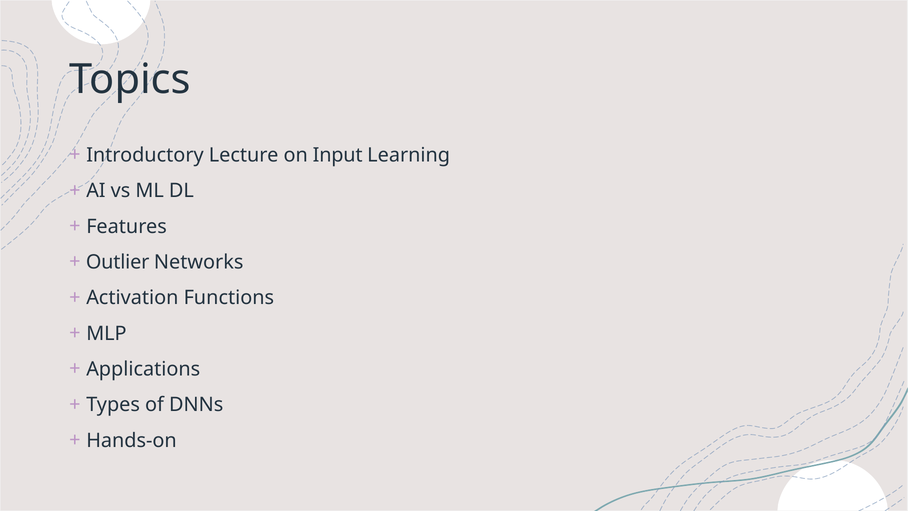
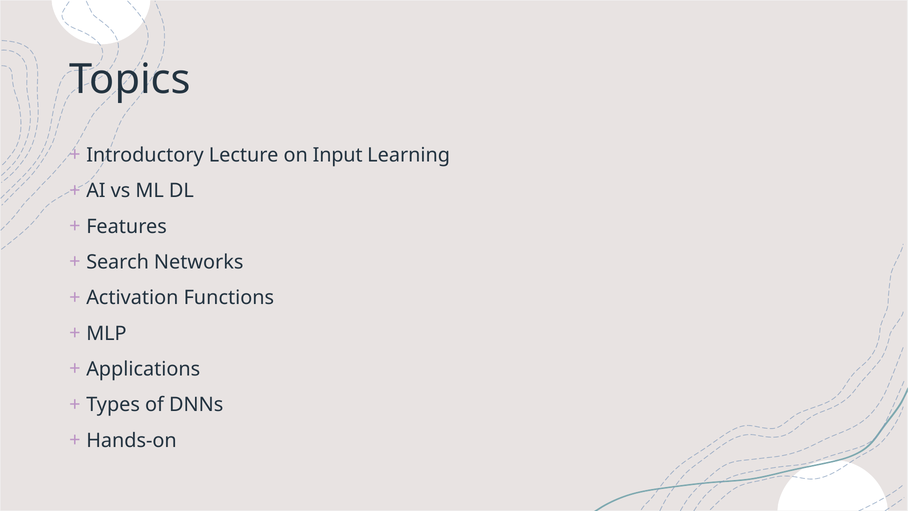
Outlier: Outlier -> Search (118, 262)
